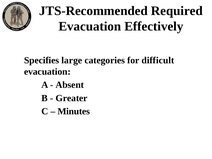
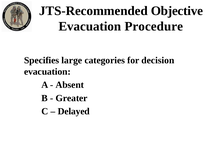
Required: Required -> Objective (177, 11)
Effectively: Effectively -> Procedure (154, 26)
difficult: difficult -> decision (158, 60)
Minutes: Minutes -> Delayed (74, 111)
